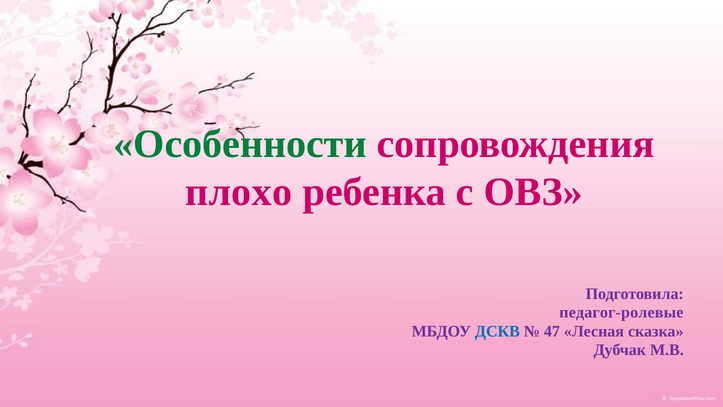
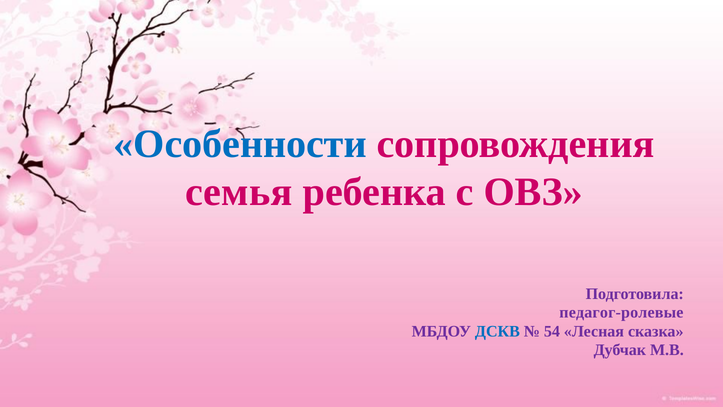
Особенности colour: green -> blue (240, 144)
плохо: плохо -> семья (239, 192)
47: 47 -> 54 (552, 331)
